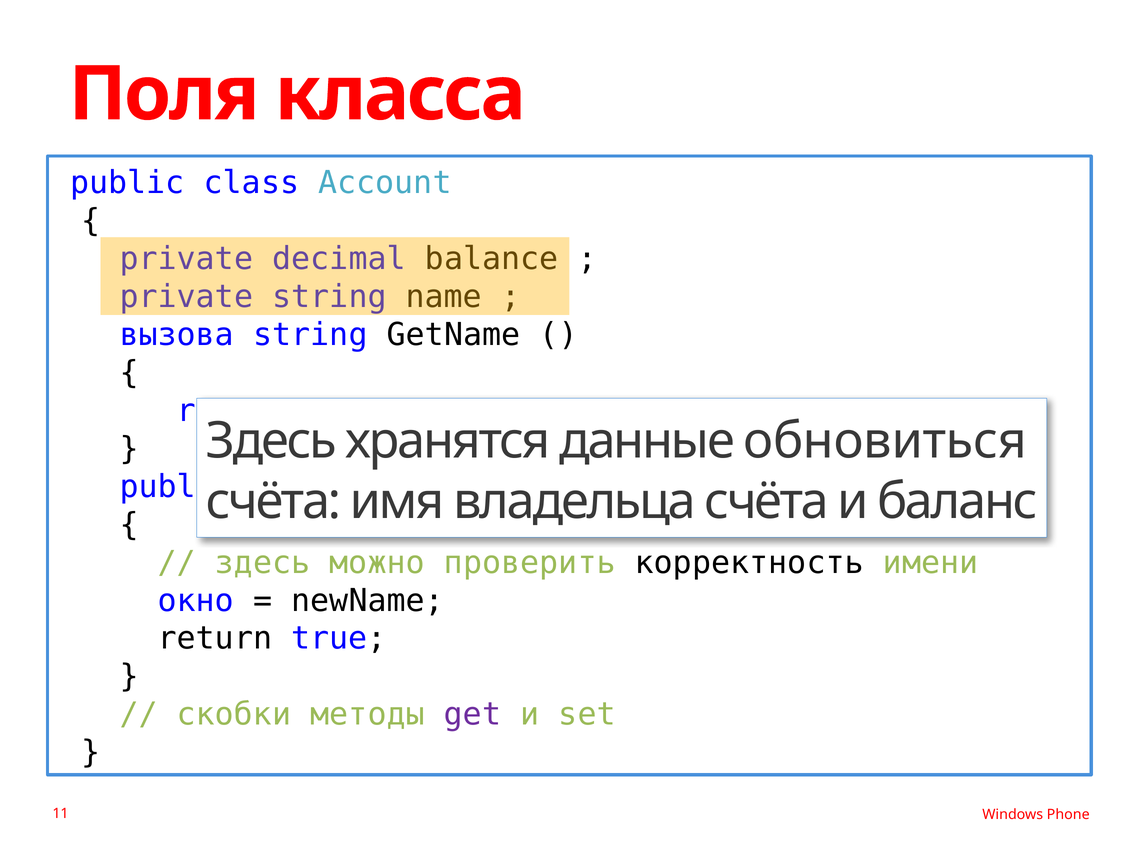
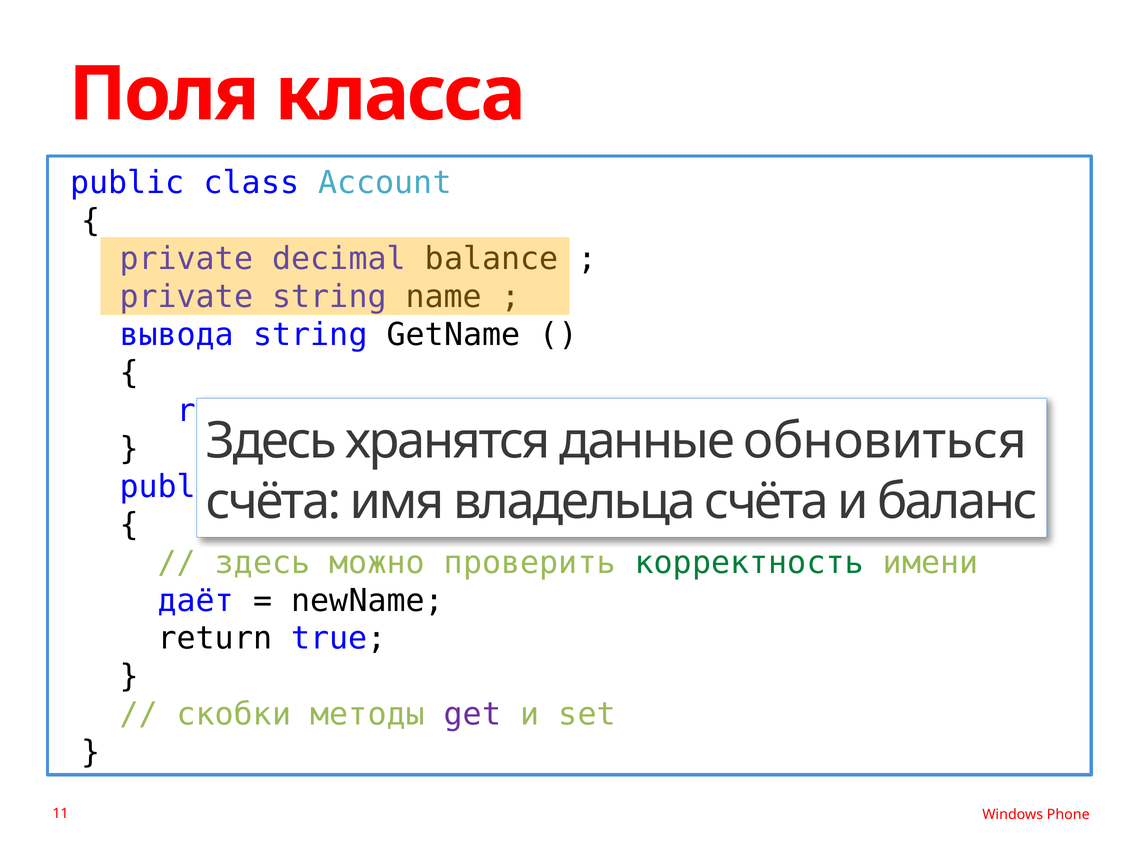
вызова: вызова -> вывода (177, 335)
корректность colour: black -> green (749, 563)
окно: окно -> даёт (196, 601)
